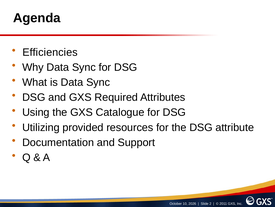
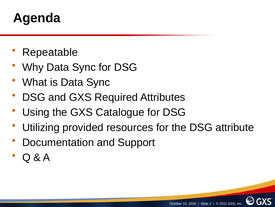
Efficiencies: Efficiencies -> Repeatable (50, 52)
